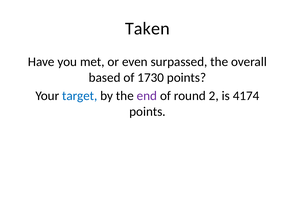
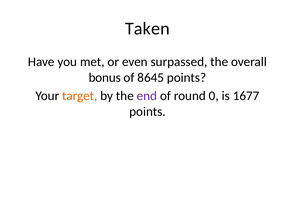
based: based -> bonus (105, 78)
1730: 1730 -> 8645 (151, 78)
target colour: blue -> orange (80, 96)
2: 2 -> 0 (214, 96)
4174: 4174 -> 1677 (246, 96)
